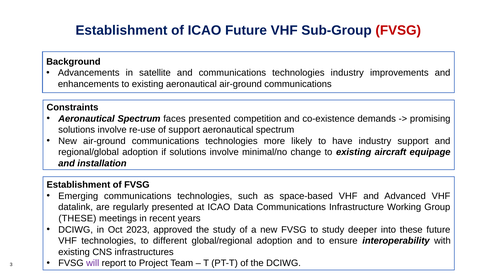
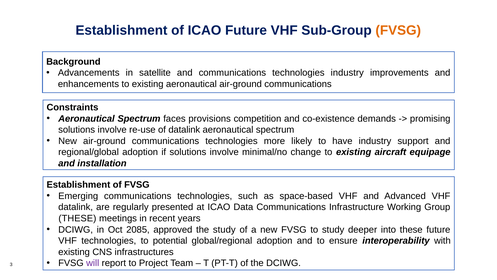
FVSG colour: red -> orange (398, 30)
faces presented: presented -> provisions (210, 118)
of support: support -> datalink (184, 130)
2023: 2023 -> 2085 (138, 229)
different: different -> potential (170, 240)
